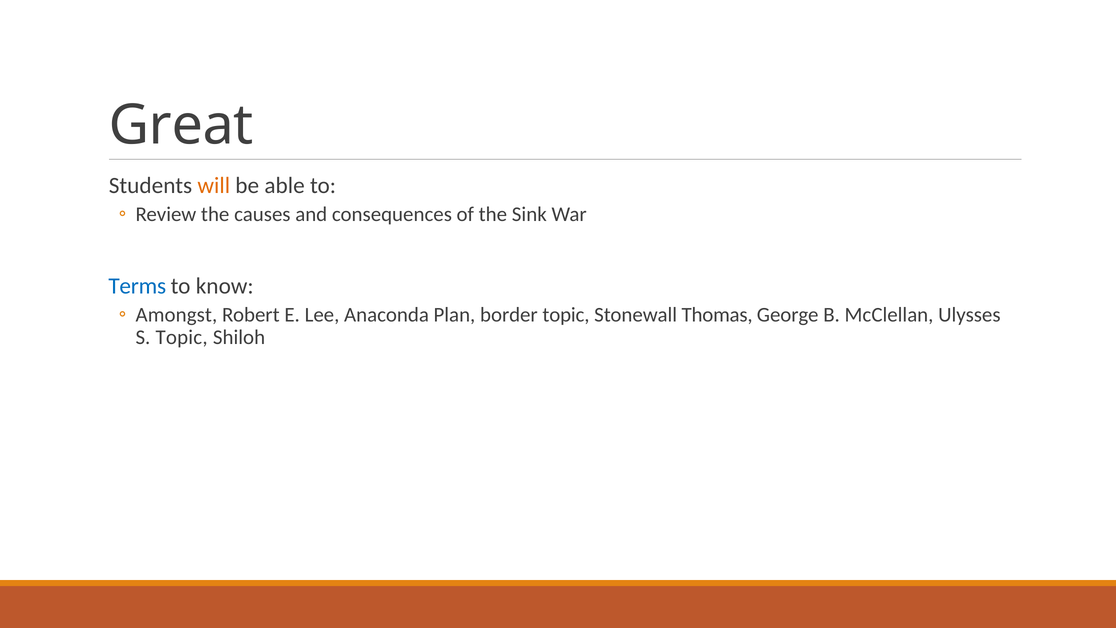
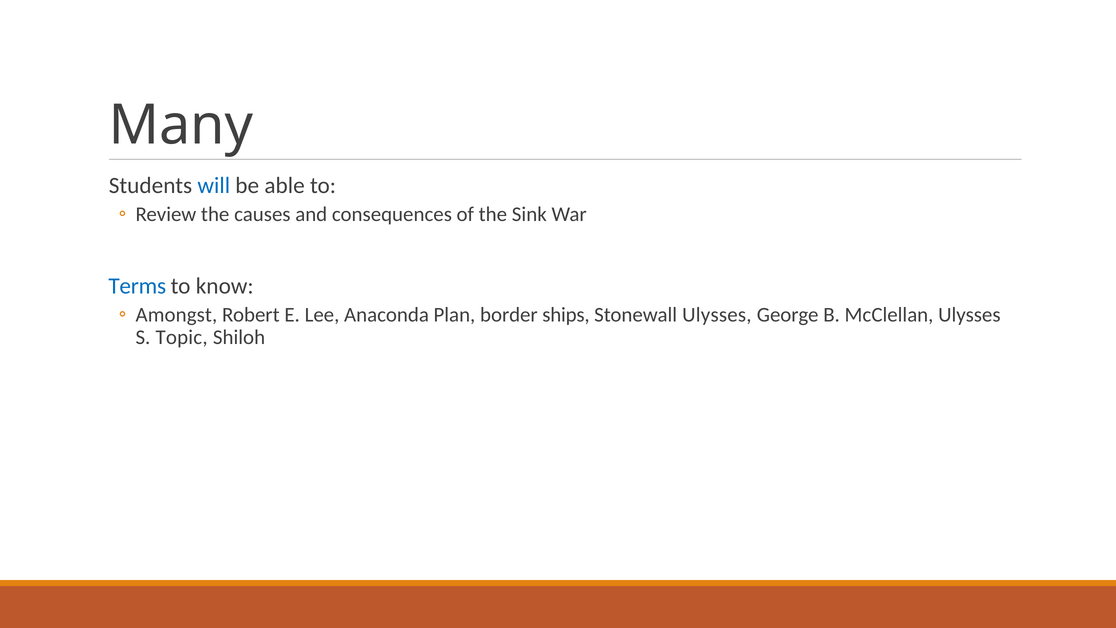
Great: Great -> Many (181, 125)
will colour: orange -> blue (214, 186)
border topic: topic -> ships (566, 315)
Stonewall Thomas: Thomas -> Ulysses (717, 315)
